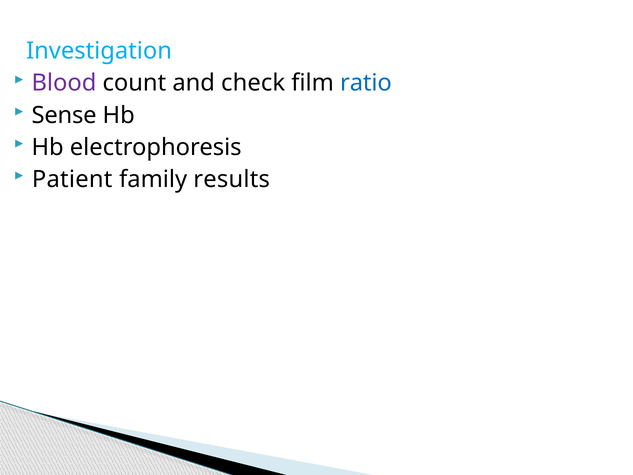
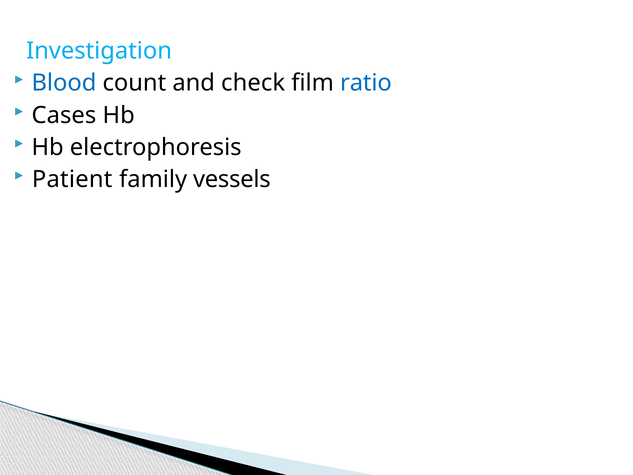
Blood colour: purple -> blue (64, 83)
Sense: Sense -> Cases (64, 115)
results: results -> vessels (232, 179)
